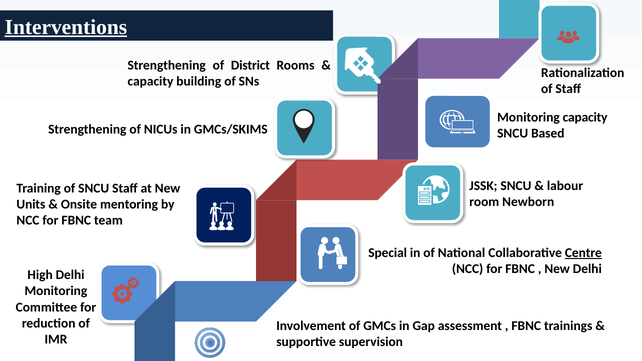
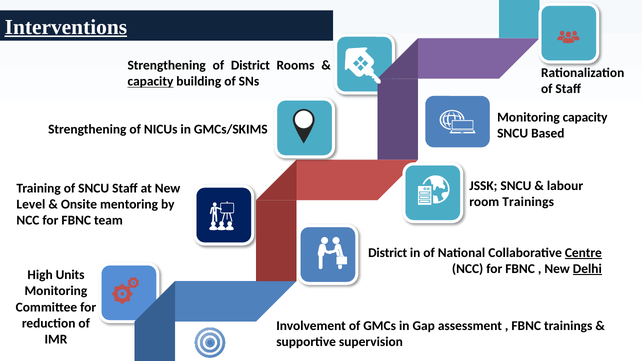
capacity underline: none -> present (150, 82)
room Newborn: Newborn -> Trainings (528, 202)
Units: Units -> Level (31, 205)
Special: Special -> District (388, 253)
Delhi underline: none -> present (587, 269)
High Delhi: Delhi -> Units (70, 275)
